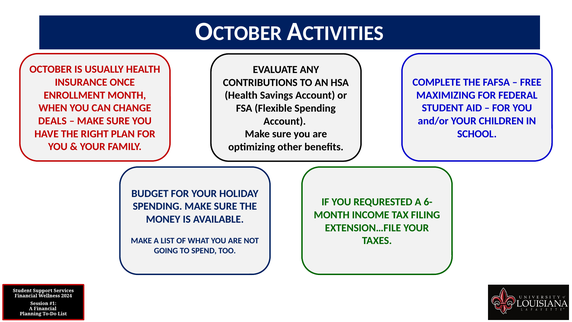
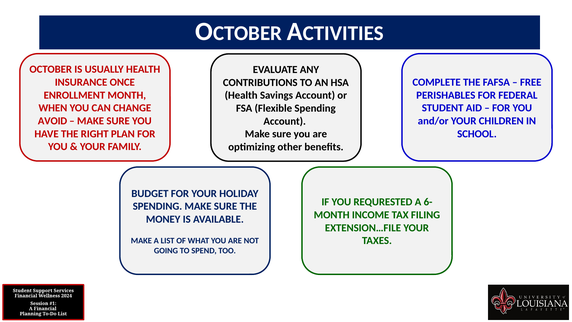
MAXIMIZING: MAXIMIZING -> PERISHABLES (446, 95)
DEALS: DEALS -> AVOID (53, 121)
